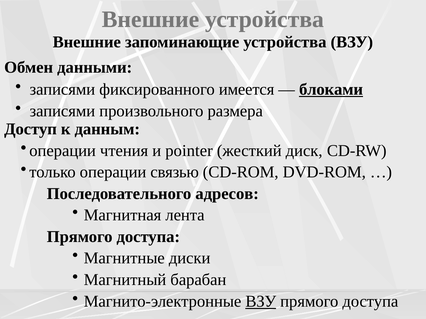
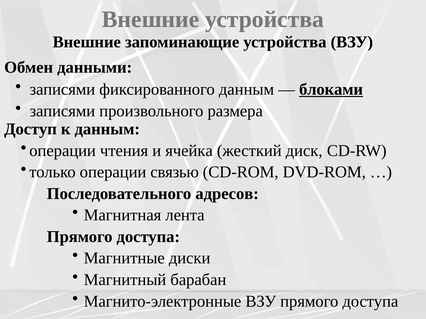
фиксированного имеется: имеется -> данным (246, 89)
pointer: pointer -> ячейка (189, 151)
ВЗУ underline: present -> none (261, 302)
